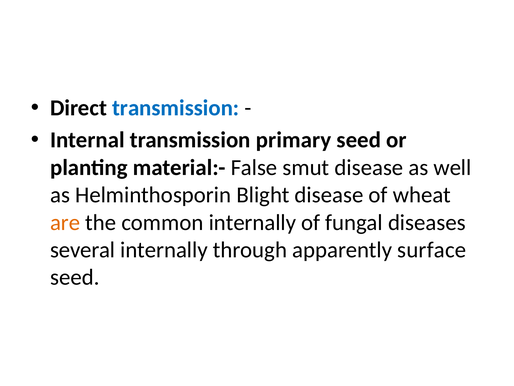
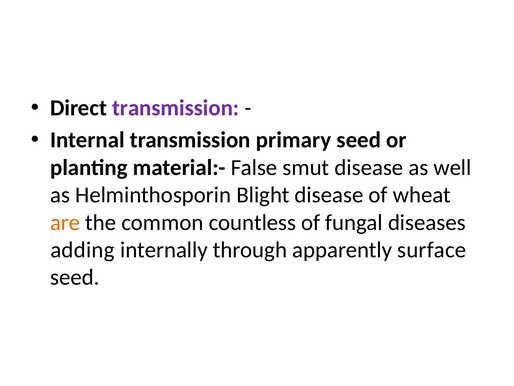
transmission colour: blue -> purple (176, 108)
common internally: internally -> countless (252, 222)
several: several -> adding (82, 250)
